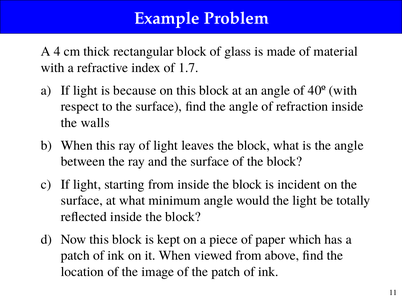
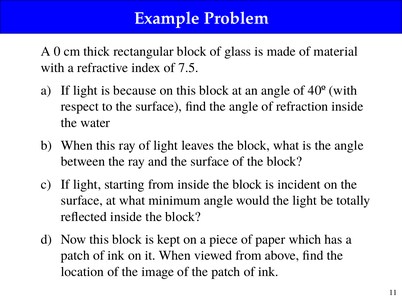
4: 4 -> 0 (57, 51)
1.7: 1.7 -> 7.5 (189, 68)
walls: walls -> water (95, 122)
